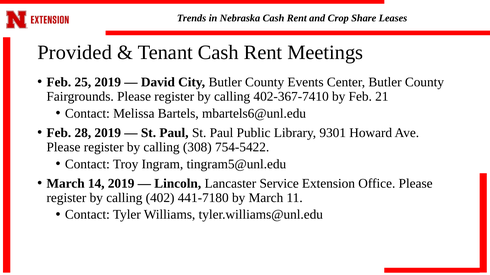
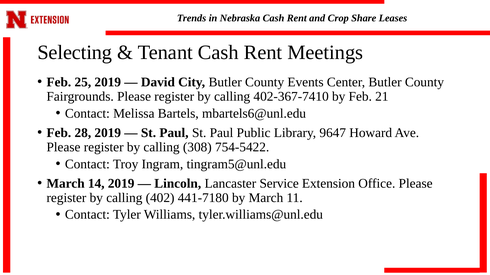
Provided: Provided -> Selecting (75, 53)
9301: 9301 -> 9647 (333, 133)
